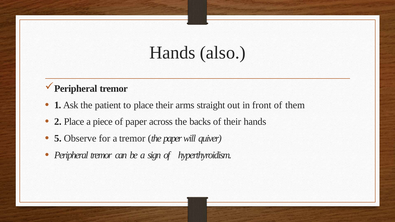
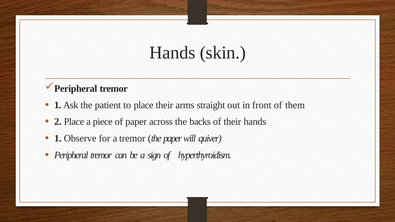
also: also -> skin (223, 53)
5: 5 -> 1 (58, 139)
